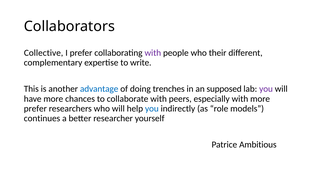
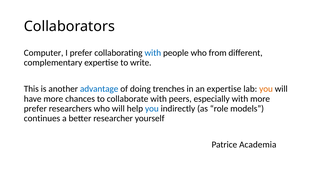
Collective: Collective -> Computer (44, 53)
with colour: purple -> blue (153, 53)
their: their -> from (218, 53)
an supposed: supposed -> expertise (224, 89)
you colour: purple -> orange (266, 89)
Ambitious: Ambitious -> Academia (258, 145)
